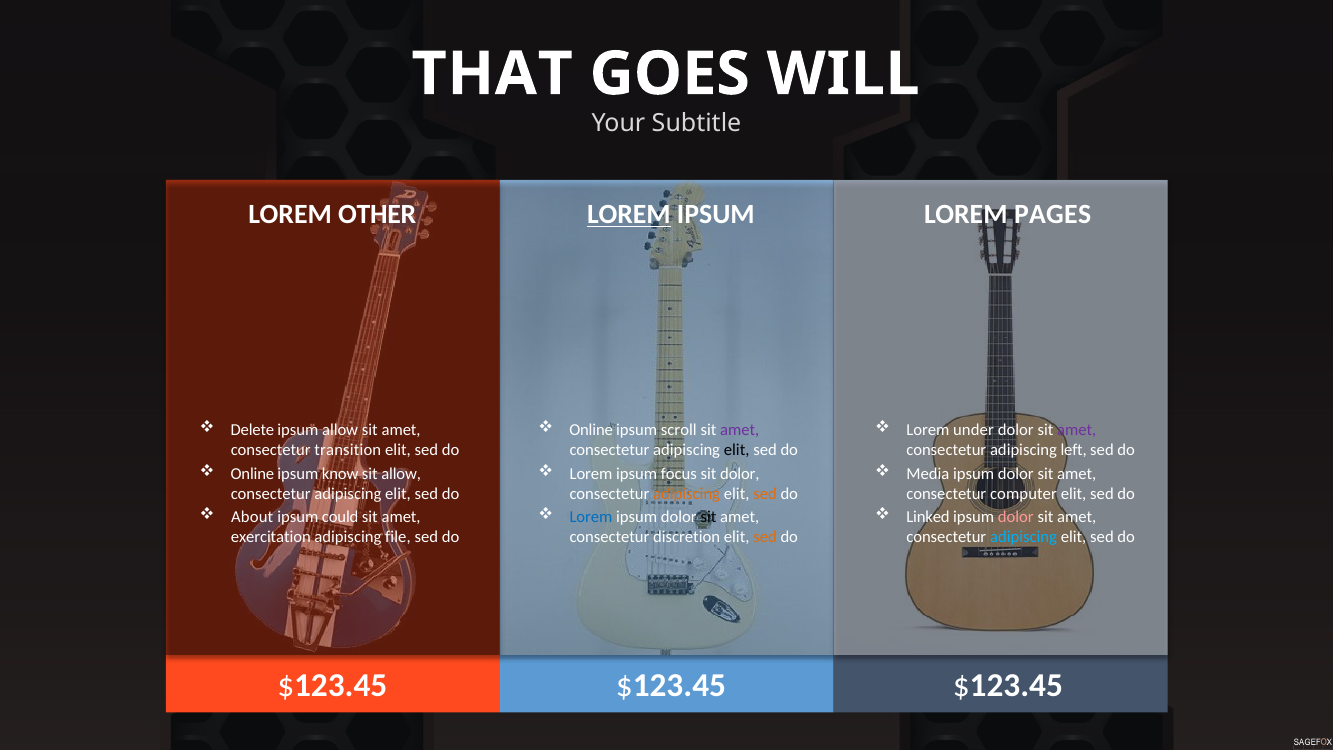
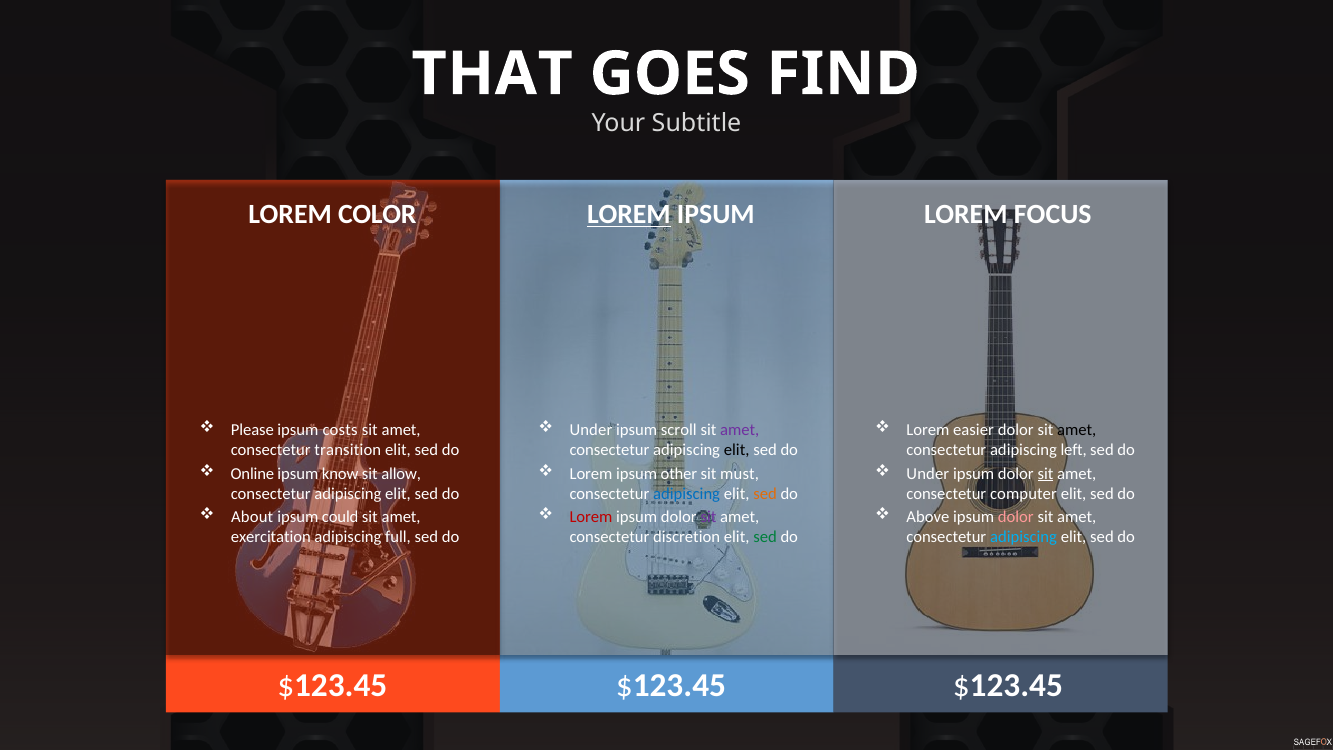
WILL: WILL -> FIND (843, 74)
OTHER: OTHER -> COLOR (377, 215)
PAGES: PAGES -> FOCUS (1053, 215)
Delete: Delete -> Please (252, 430)
ipsum allow: allow -> costs (340, 430)
Online: Online -> Under (591, 430)
under: under -> easier (974, 430)
amet colour: purple -> black (1077, 430)
focus: focus -> other (679, 473)
sit dolor: dolor -> must (740, 473)
Media: Media -> Under (928, 473)
sit underline: none -> present (1045, 473)
adipiscing colour: orange -> blue (687, 493)
Lorem colour: blue -> red (591, 517)
sit colour: black -> purple (709, 517)
Linked: Linked -> Above (928, 517)
file: file -> full (398, 537)
sed colour: orange -> green (765, 537)
